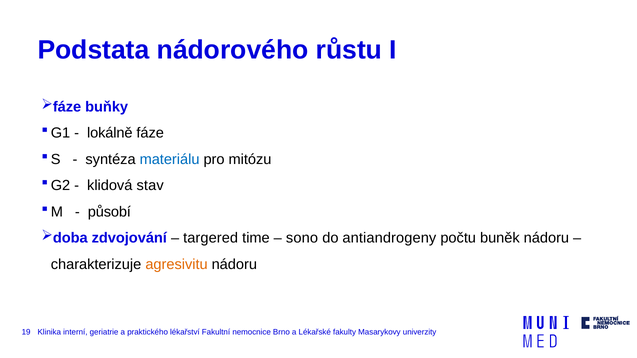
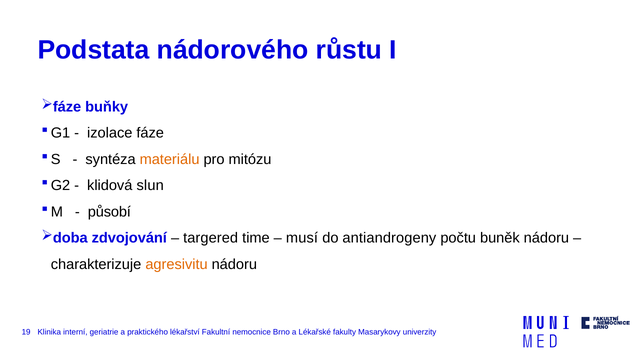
lokálně: lokálně -> izolace (110, 133)
materiálu colour: blue -> orange (170, 159)
stav: stav -> slun (150, 186)
sono: sono -> musí (302, 238)
